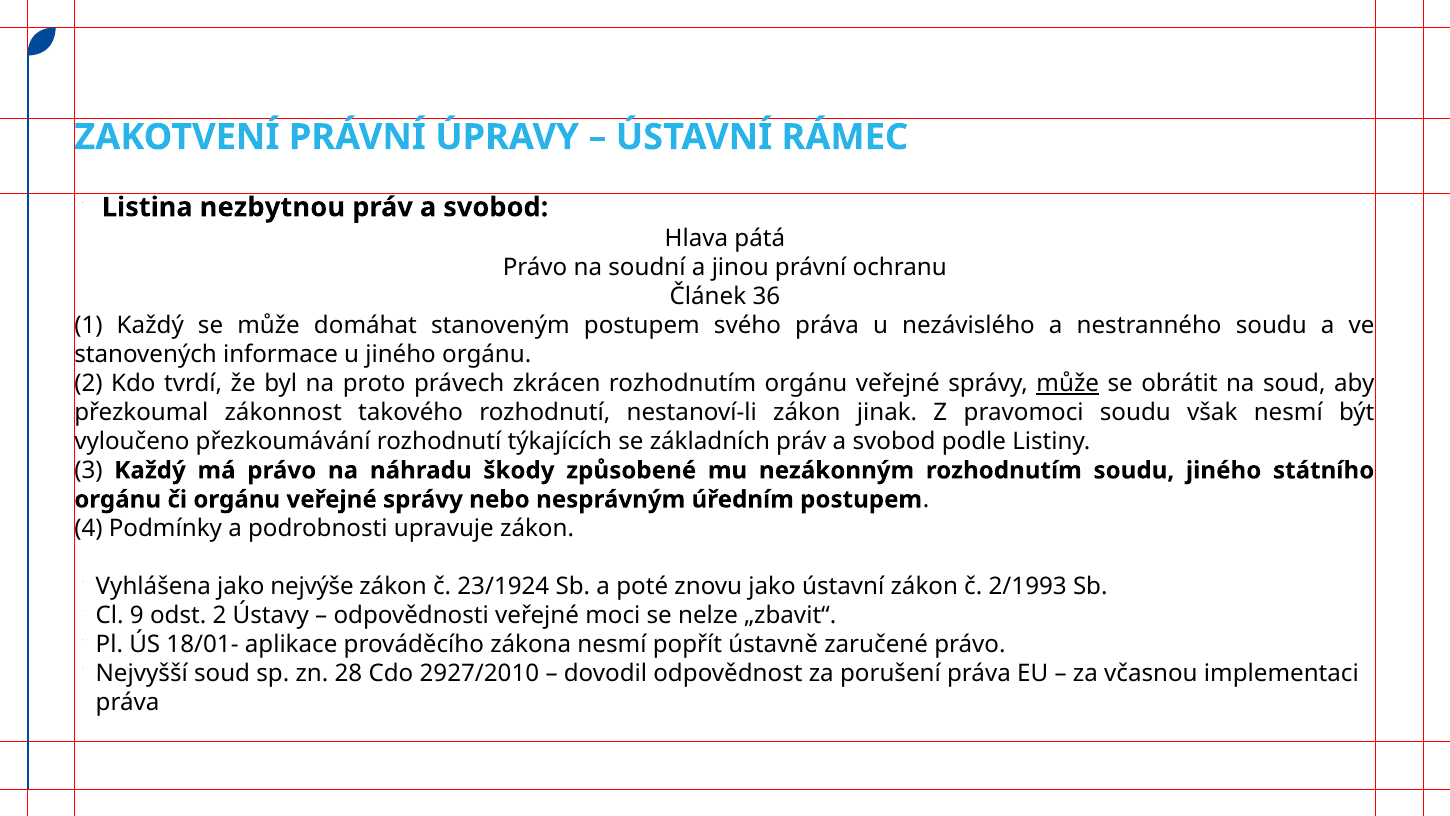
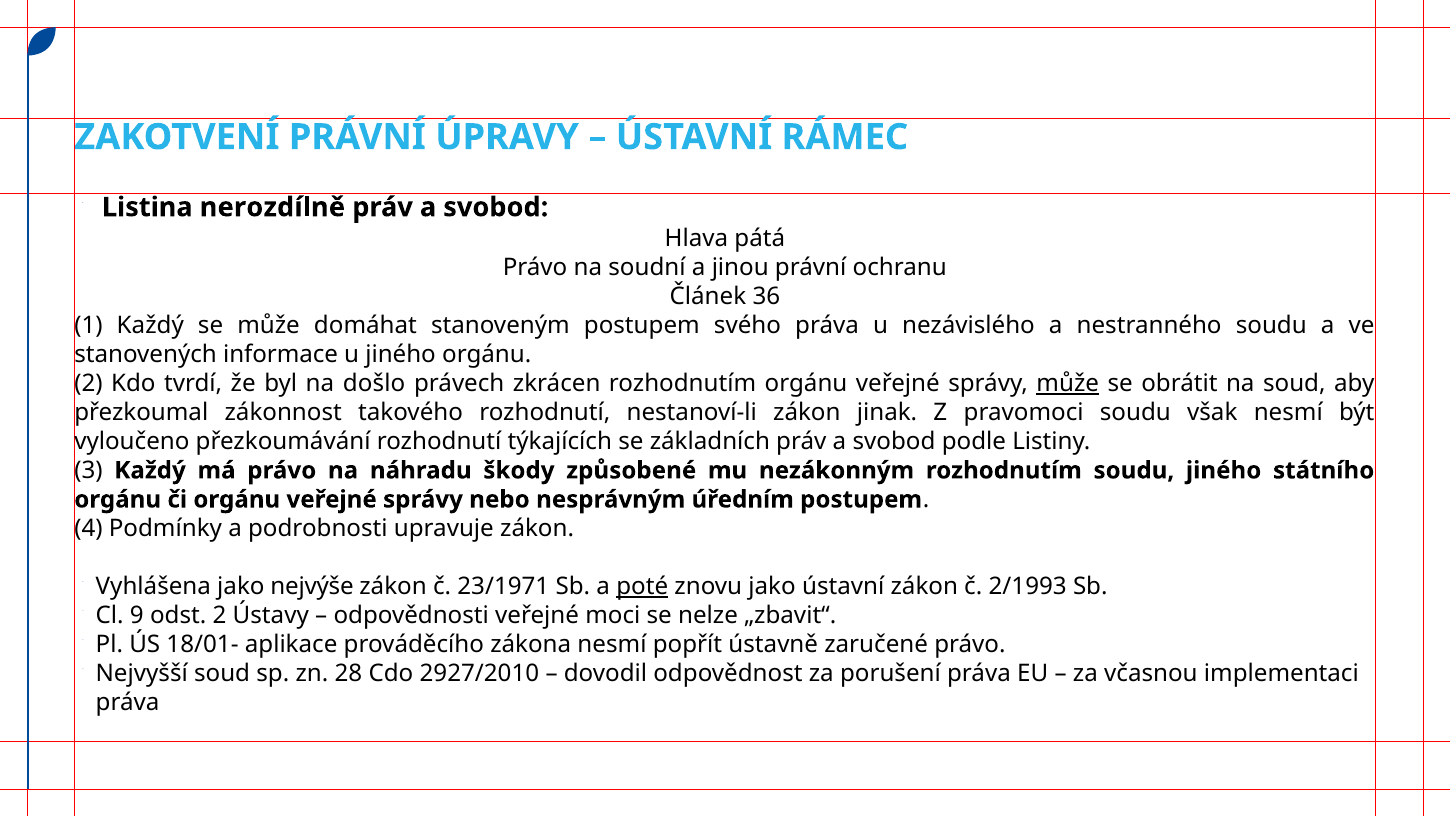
nezbytnou: nezbytnou -> nerozdílně (272, 207)
proto: proto -> došlo (374, 383)
23/1924: 23/1924 -> 23/1971 (503, 586)
poté underline: none -> present (642, 586)
